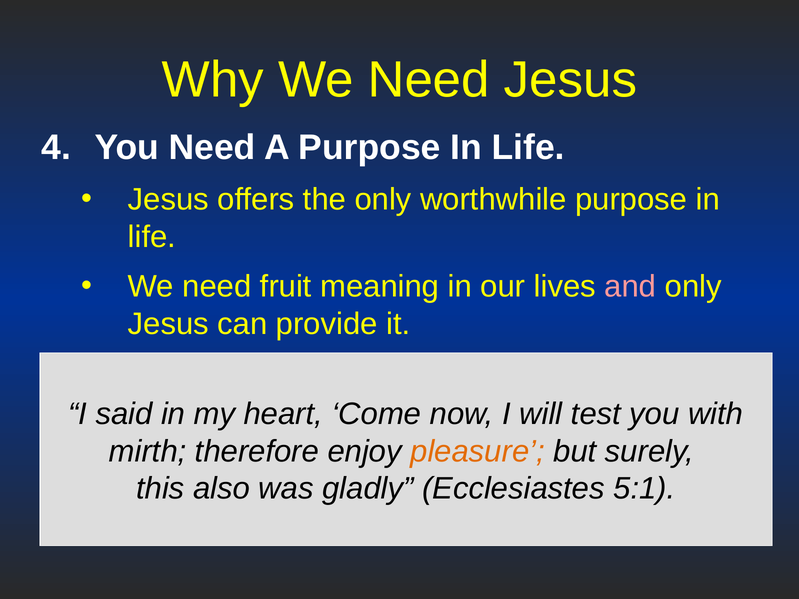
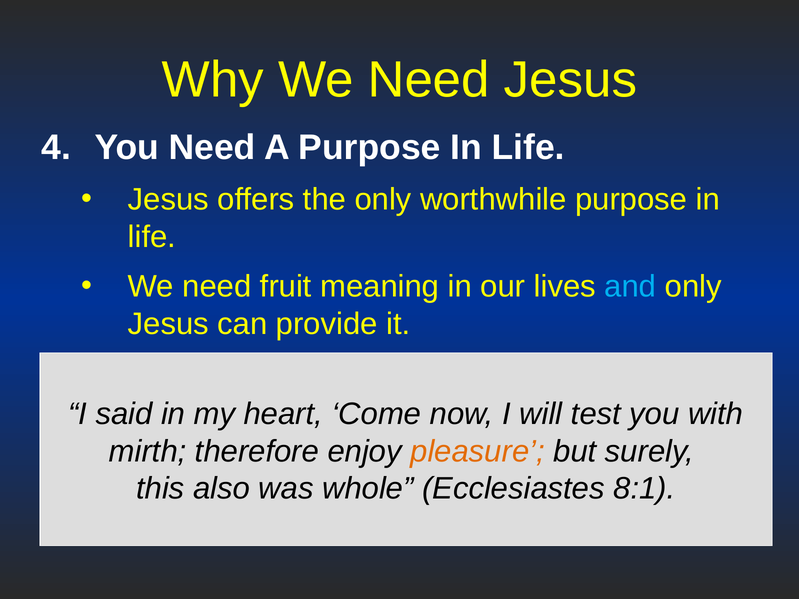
and colour: pink -> light blue (630, 287)
gladly: gladly -> whole (368, 489)
5:1: 5:1 -> 8:1 (644, 489)
